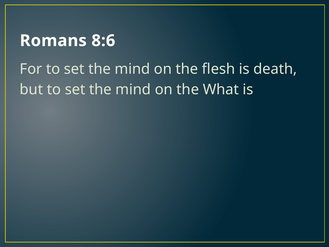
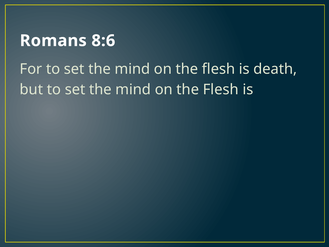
What: What -> Flesh (221, 90)
